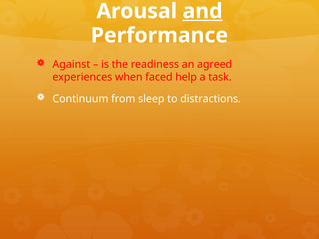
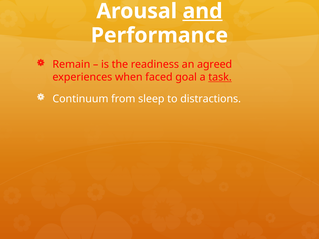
Against: Against -> Remain (71, 65)
help: help -> goal (186, 77)
task underline: none -> present (220, 77)
